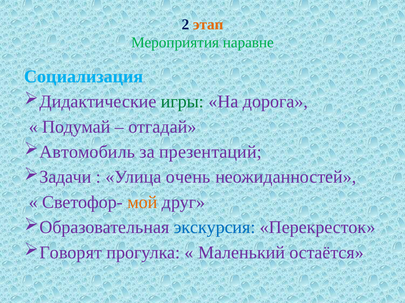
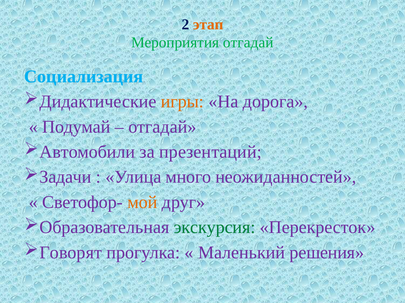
Мероприятия наравне: наравне -> отгадай (248, 43)
игры colour: green -> orange (182, 102)
Автомобиль: Автомобиль -> Автомобили (87, 152)
очень: очень -> много (188, 177)
экскурсия colour: blue -> green (215, 228)
остаётся: остаётся -> решения (327, 253)
